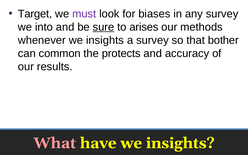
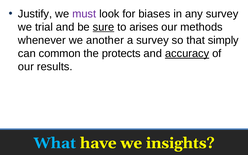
Target: Target -> Justify (35, 14)
into: into -> trial (44, 27)
whenever we insights: insights -> another (105, 40)
bother: bother -> simply (223, 40)
accuracy underline: none -> present (187, 53)
What colour: pink -> light blue (55, 143)
